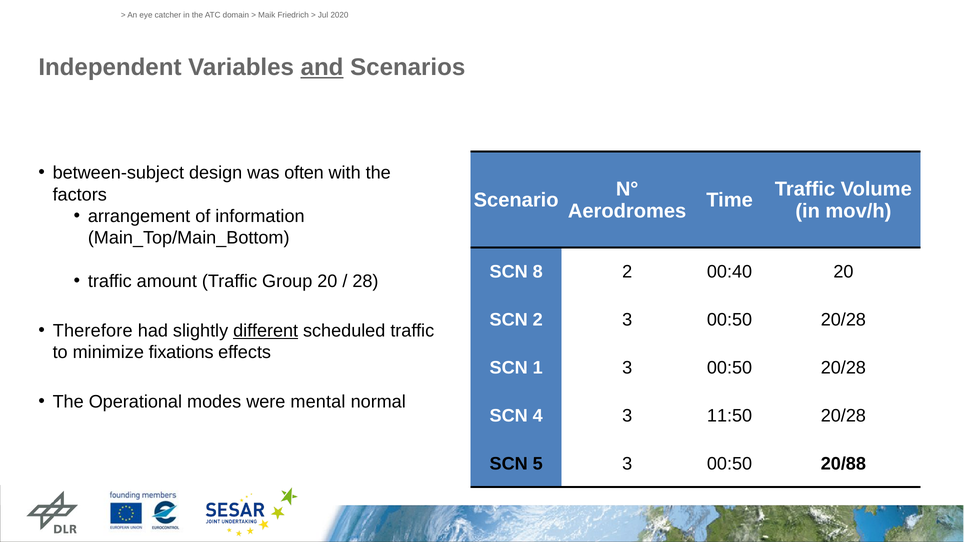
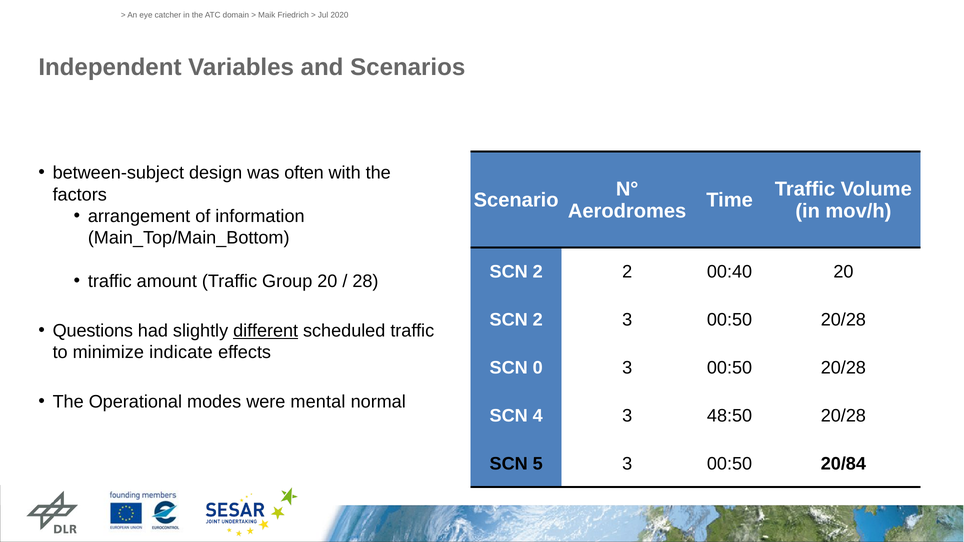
and underline: present -> none (322, 67)
8: 8 -> 2 (538, 272)
Therefore: Therefore -> Questions (93, 331)
fixations: fixations -> indicate (181, 353)
1: 1 -> 0 (538, 368)
11:50: 11:50 -> 48:50 (730, 416)
20/88: 20/88 -> 20/84 (843, 464)
